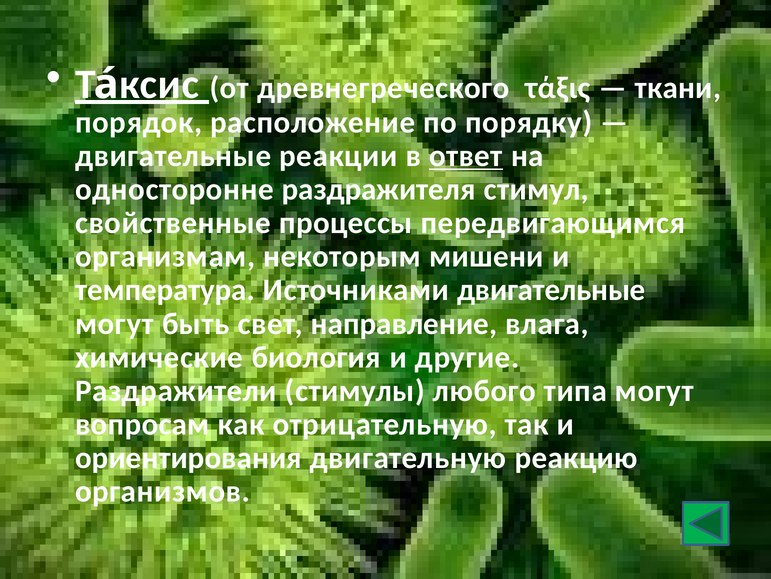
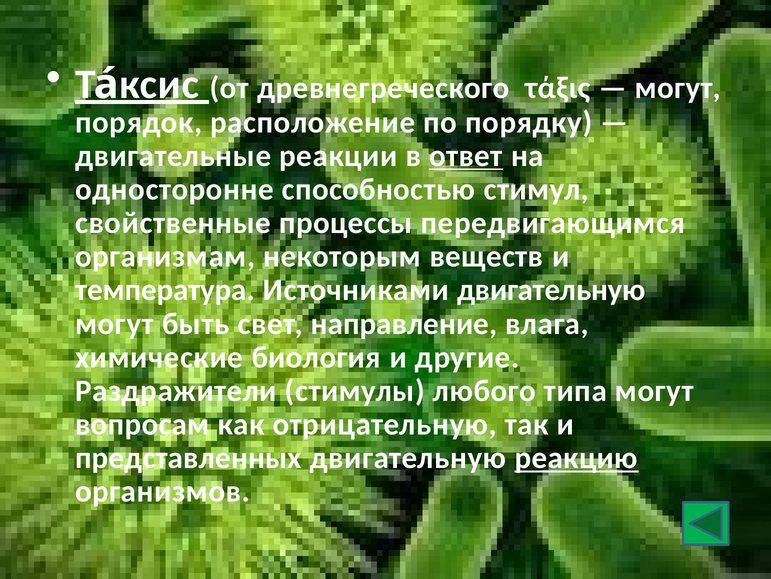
ткани: ткани -> могут (678, 88)
раздражителя: раздражителя -> способностью (378, 189)
мишени: мишени -> веществ (486, 256)
Источниками двигательные: двигательные -> двигательную (551, 290)
ориентирования: ориентирования -> представленных (188, 458)
реакцию underline: none -> present (576, 458)
